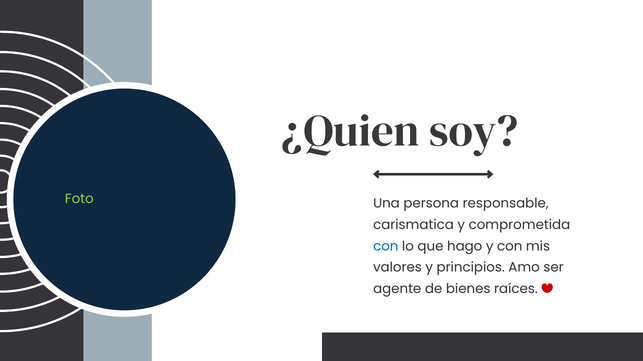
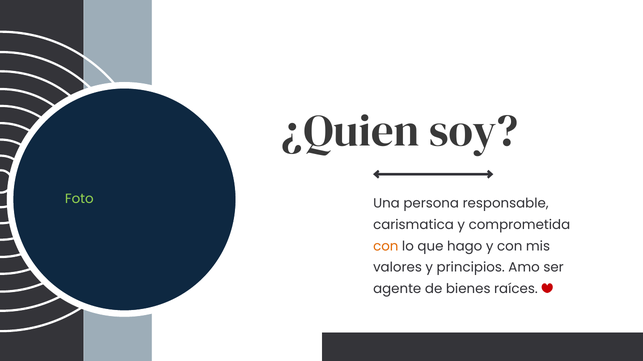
con colour: blue -> orange (386, 247)
